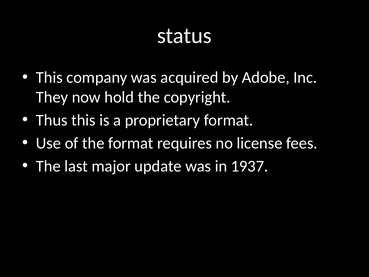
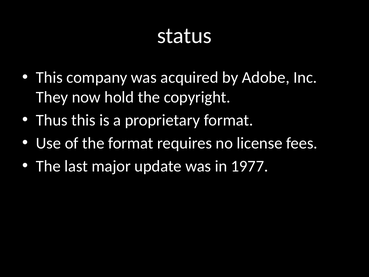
1937: 1937 -> 1977 (250, 166)
